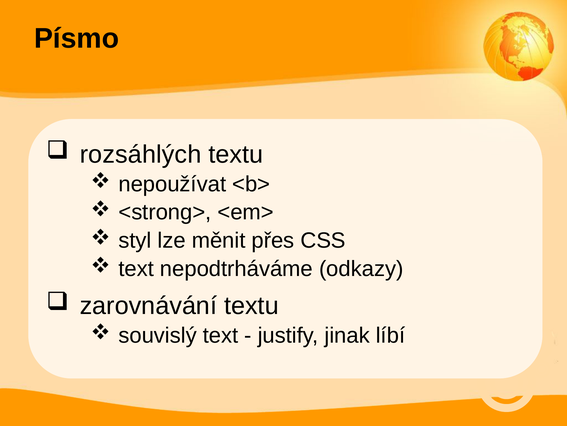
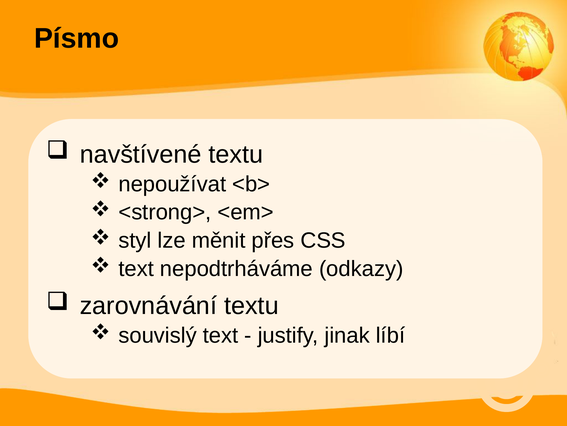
rozsáhlých: rozsáhlých -> navštívené (141, 154)
